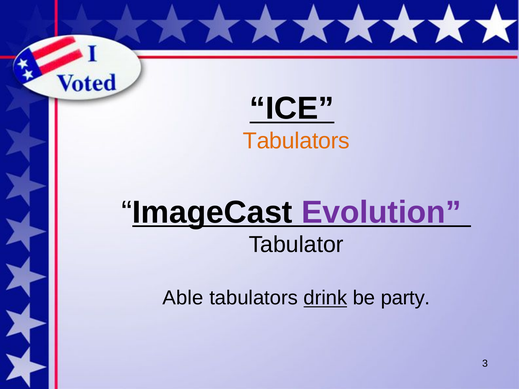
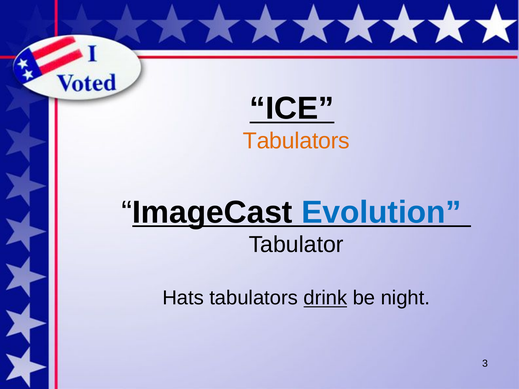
Evolution colour: purple -> blue (381, 212)
Able: Able -> Hats (183, 298)
party: party -> night (405, 298)
